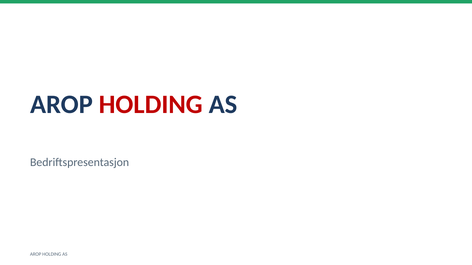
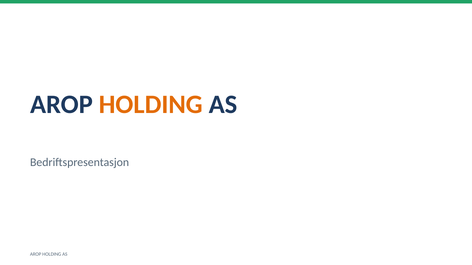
HOLDING colour: red -> orange (151, 105)
